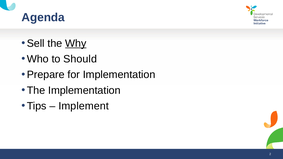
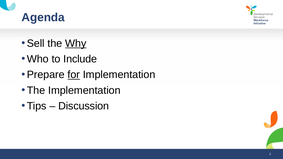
Should: Should -> Include (80, 59)
for underline: none -> present (74, 75)
Implement: Implement -> Discussion (84, 106)
